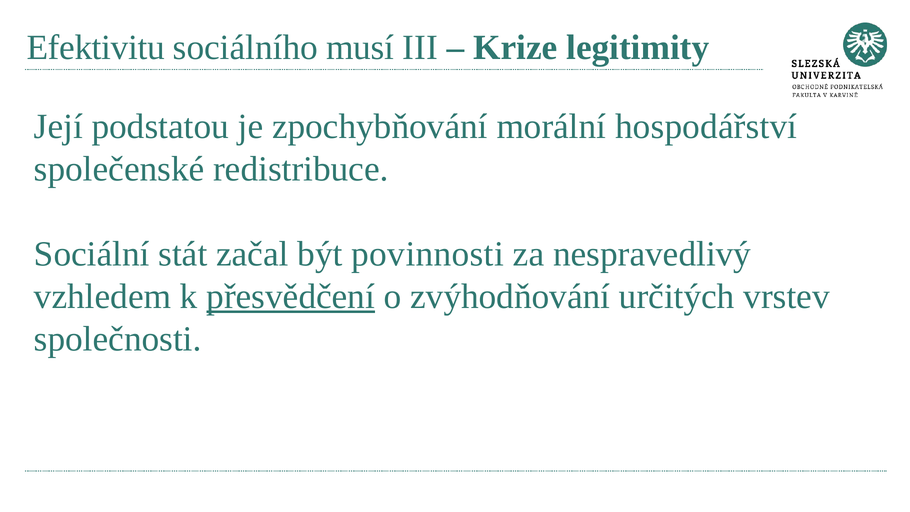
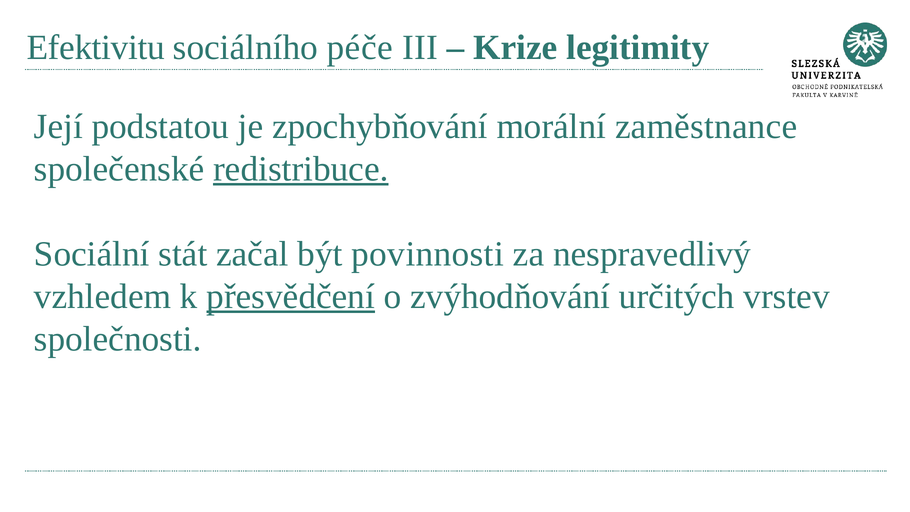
musí: musí -> péče (360, 48)
hospodářství: hospodářství -> zaměstnance (706, 126)
redistribuce underline: none -> present (301, 169)
